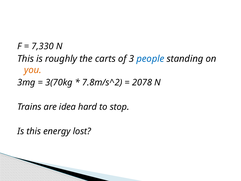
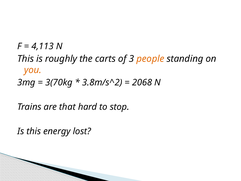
7,330: 7,330 -> 4,113 (43, 46)
people colour: blue -> orange (150, 59)
7.8m/s^2: 7.8m/s^2 -> 3.8m/s^2 (102, 82)
2078: 2078 -> 2068 (142, 82)
idea: idea -> that (67, 107)
